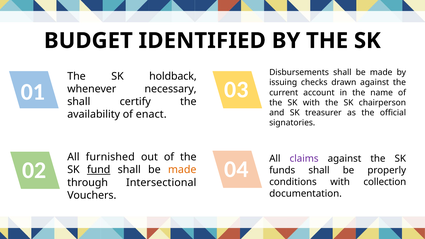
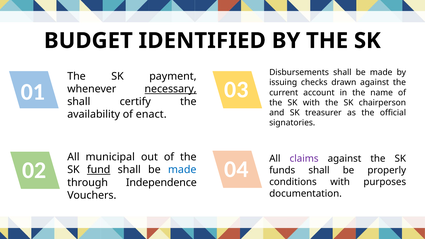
holdback: holdback -> payment (173, 76)
necessary underline: none -> present (171, 89)
furnished: furnished -> municipal (110, 157)
made colour: orange -> blue (182, 170)
collection: collection -> purposes (385, 182)
Intersectional: Intersectional -> Independence (161, 183)
